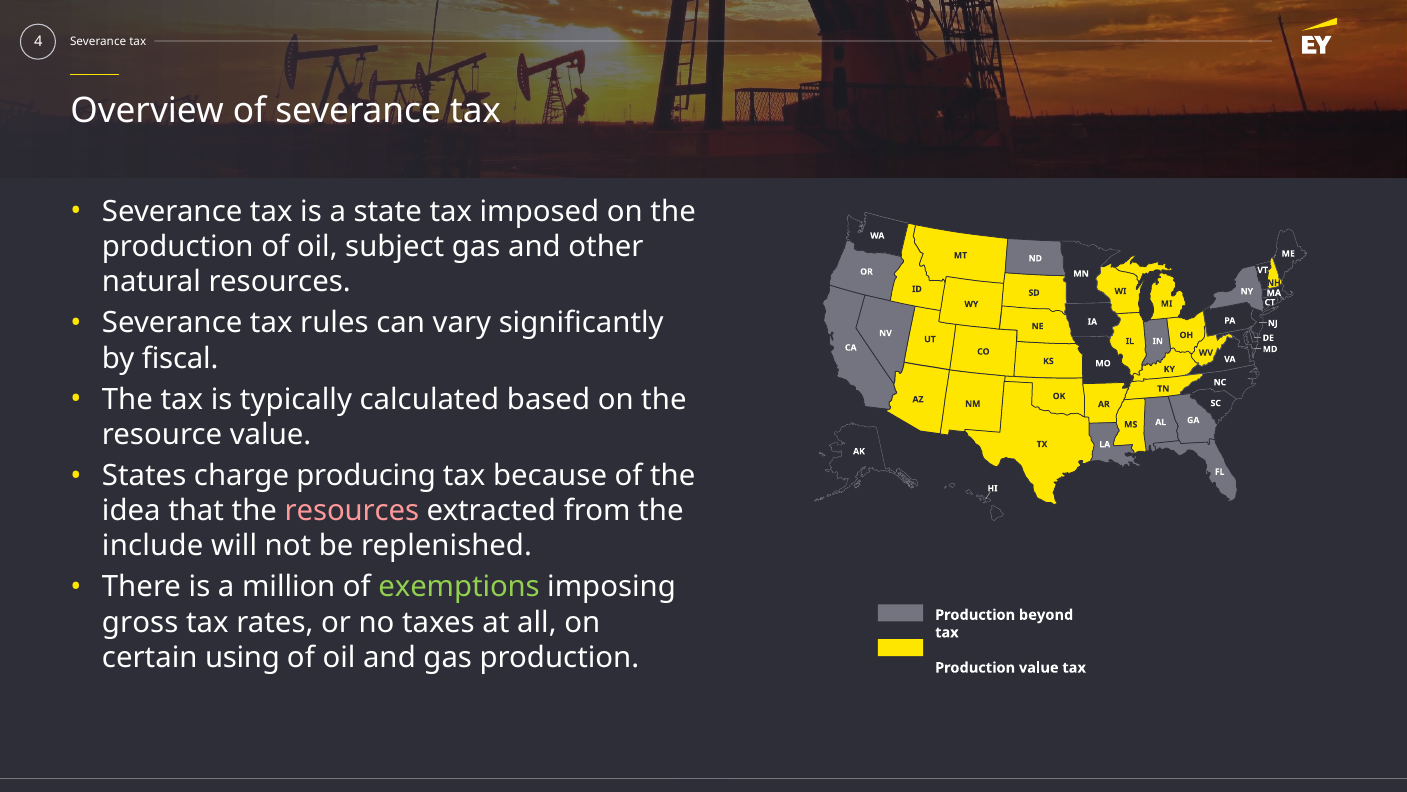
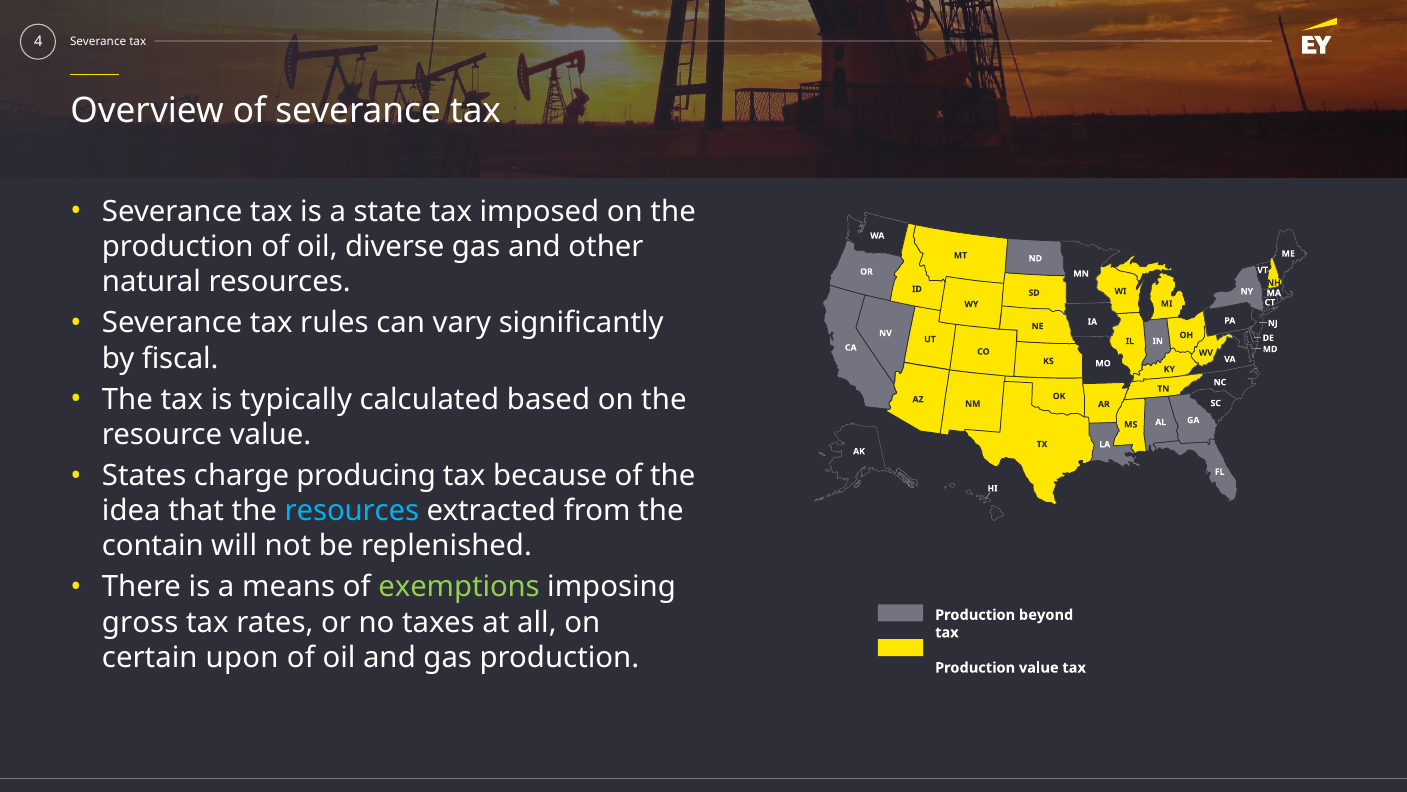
subject: subject -> diverse (395, 247)
resources colour: pink -> light blue (352, 511)
include: include -> contain (153, 546)
million: million -> means (289, 587)
using: using -> upon (242, 657)
